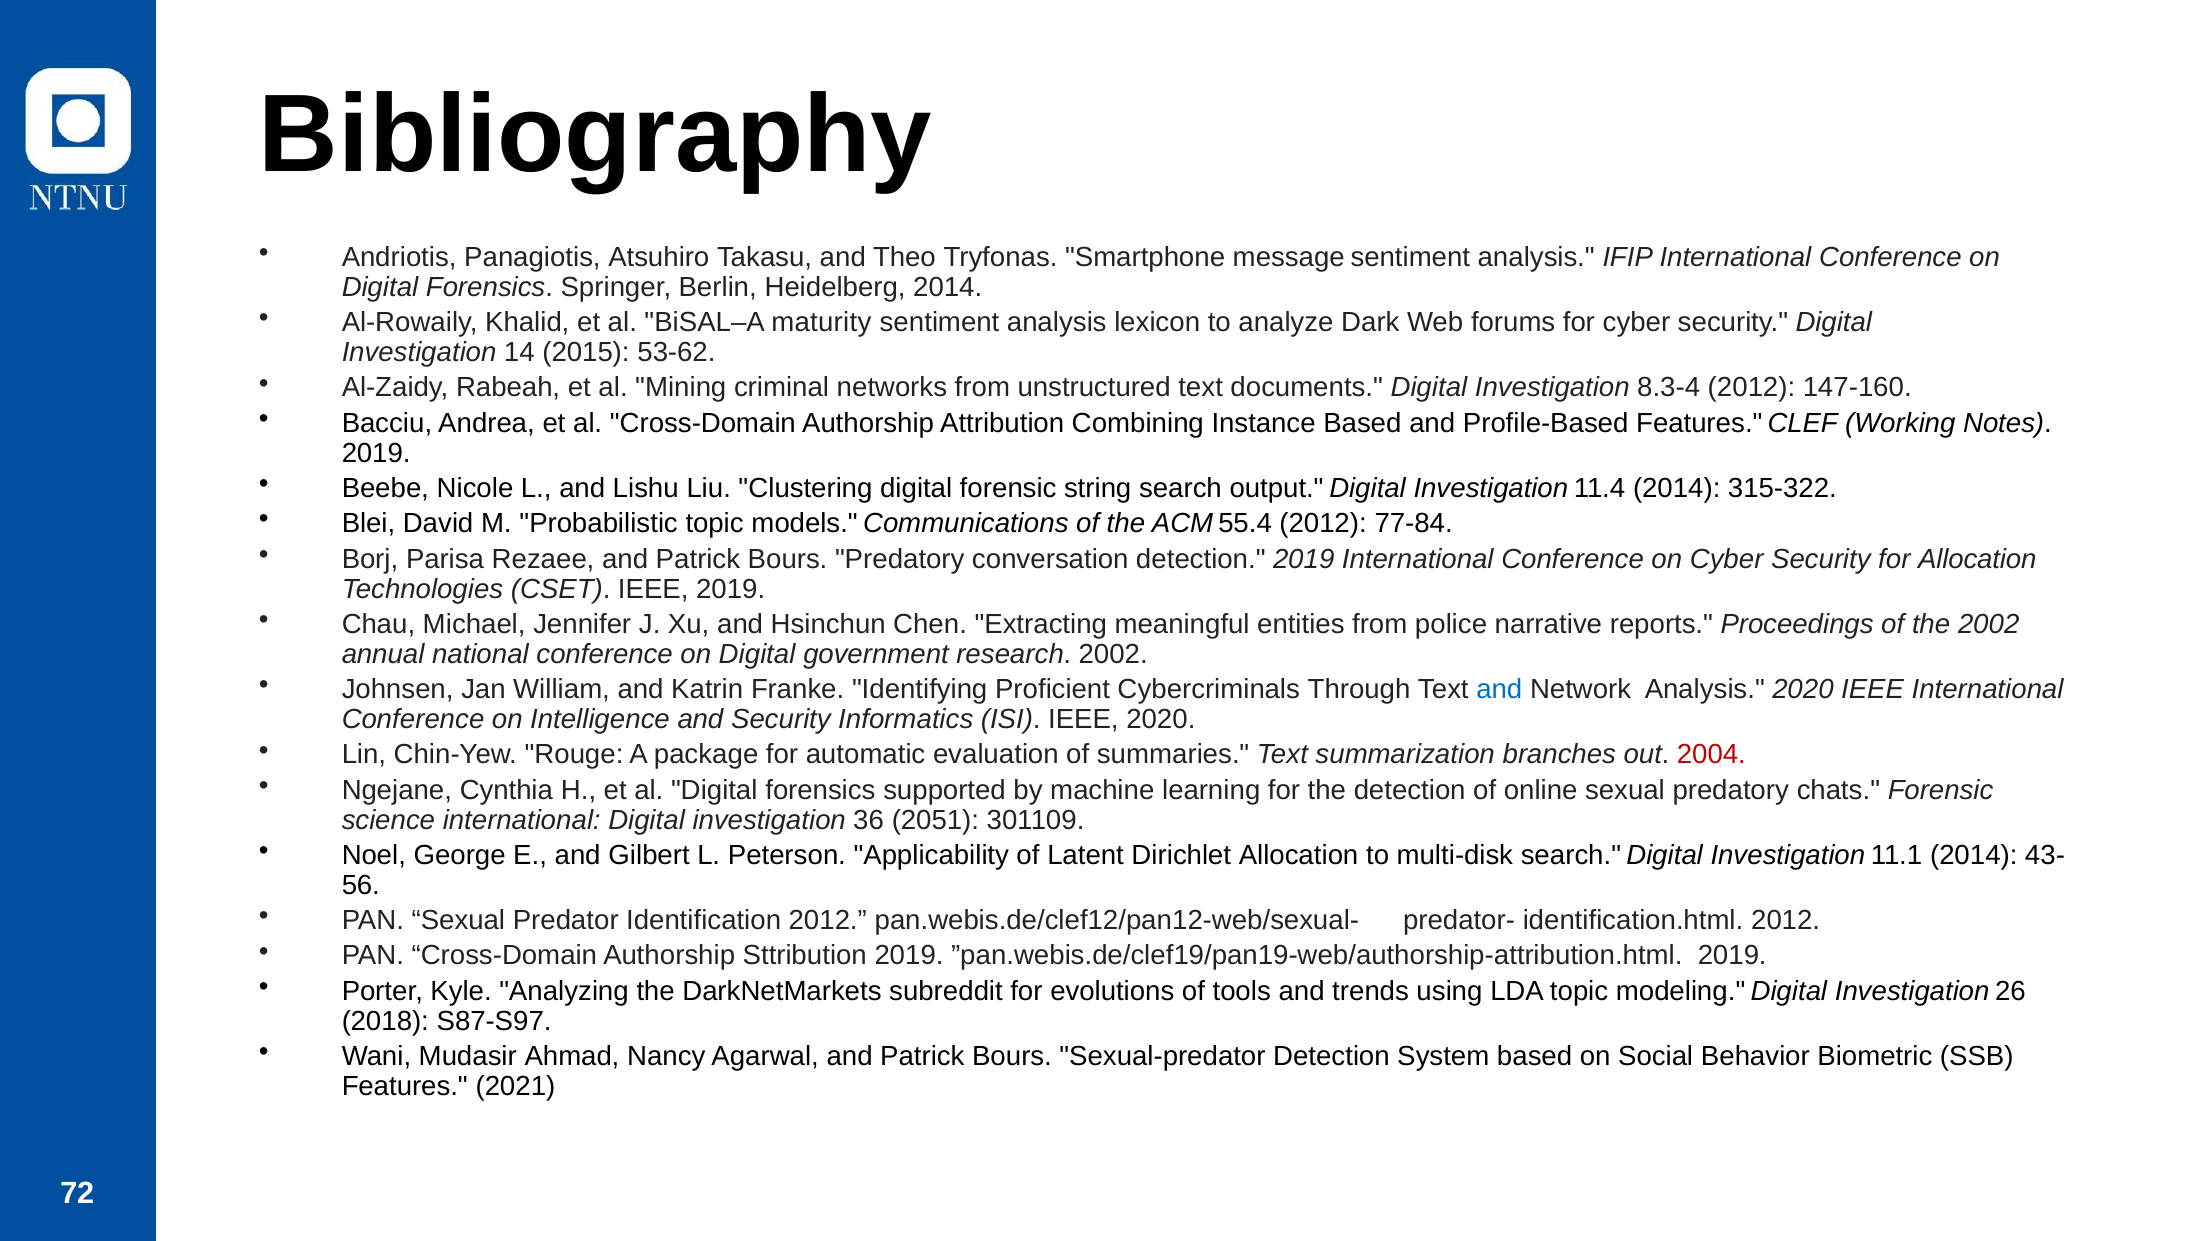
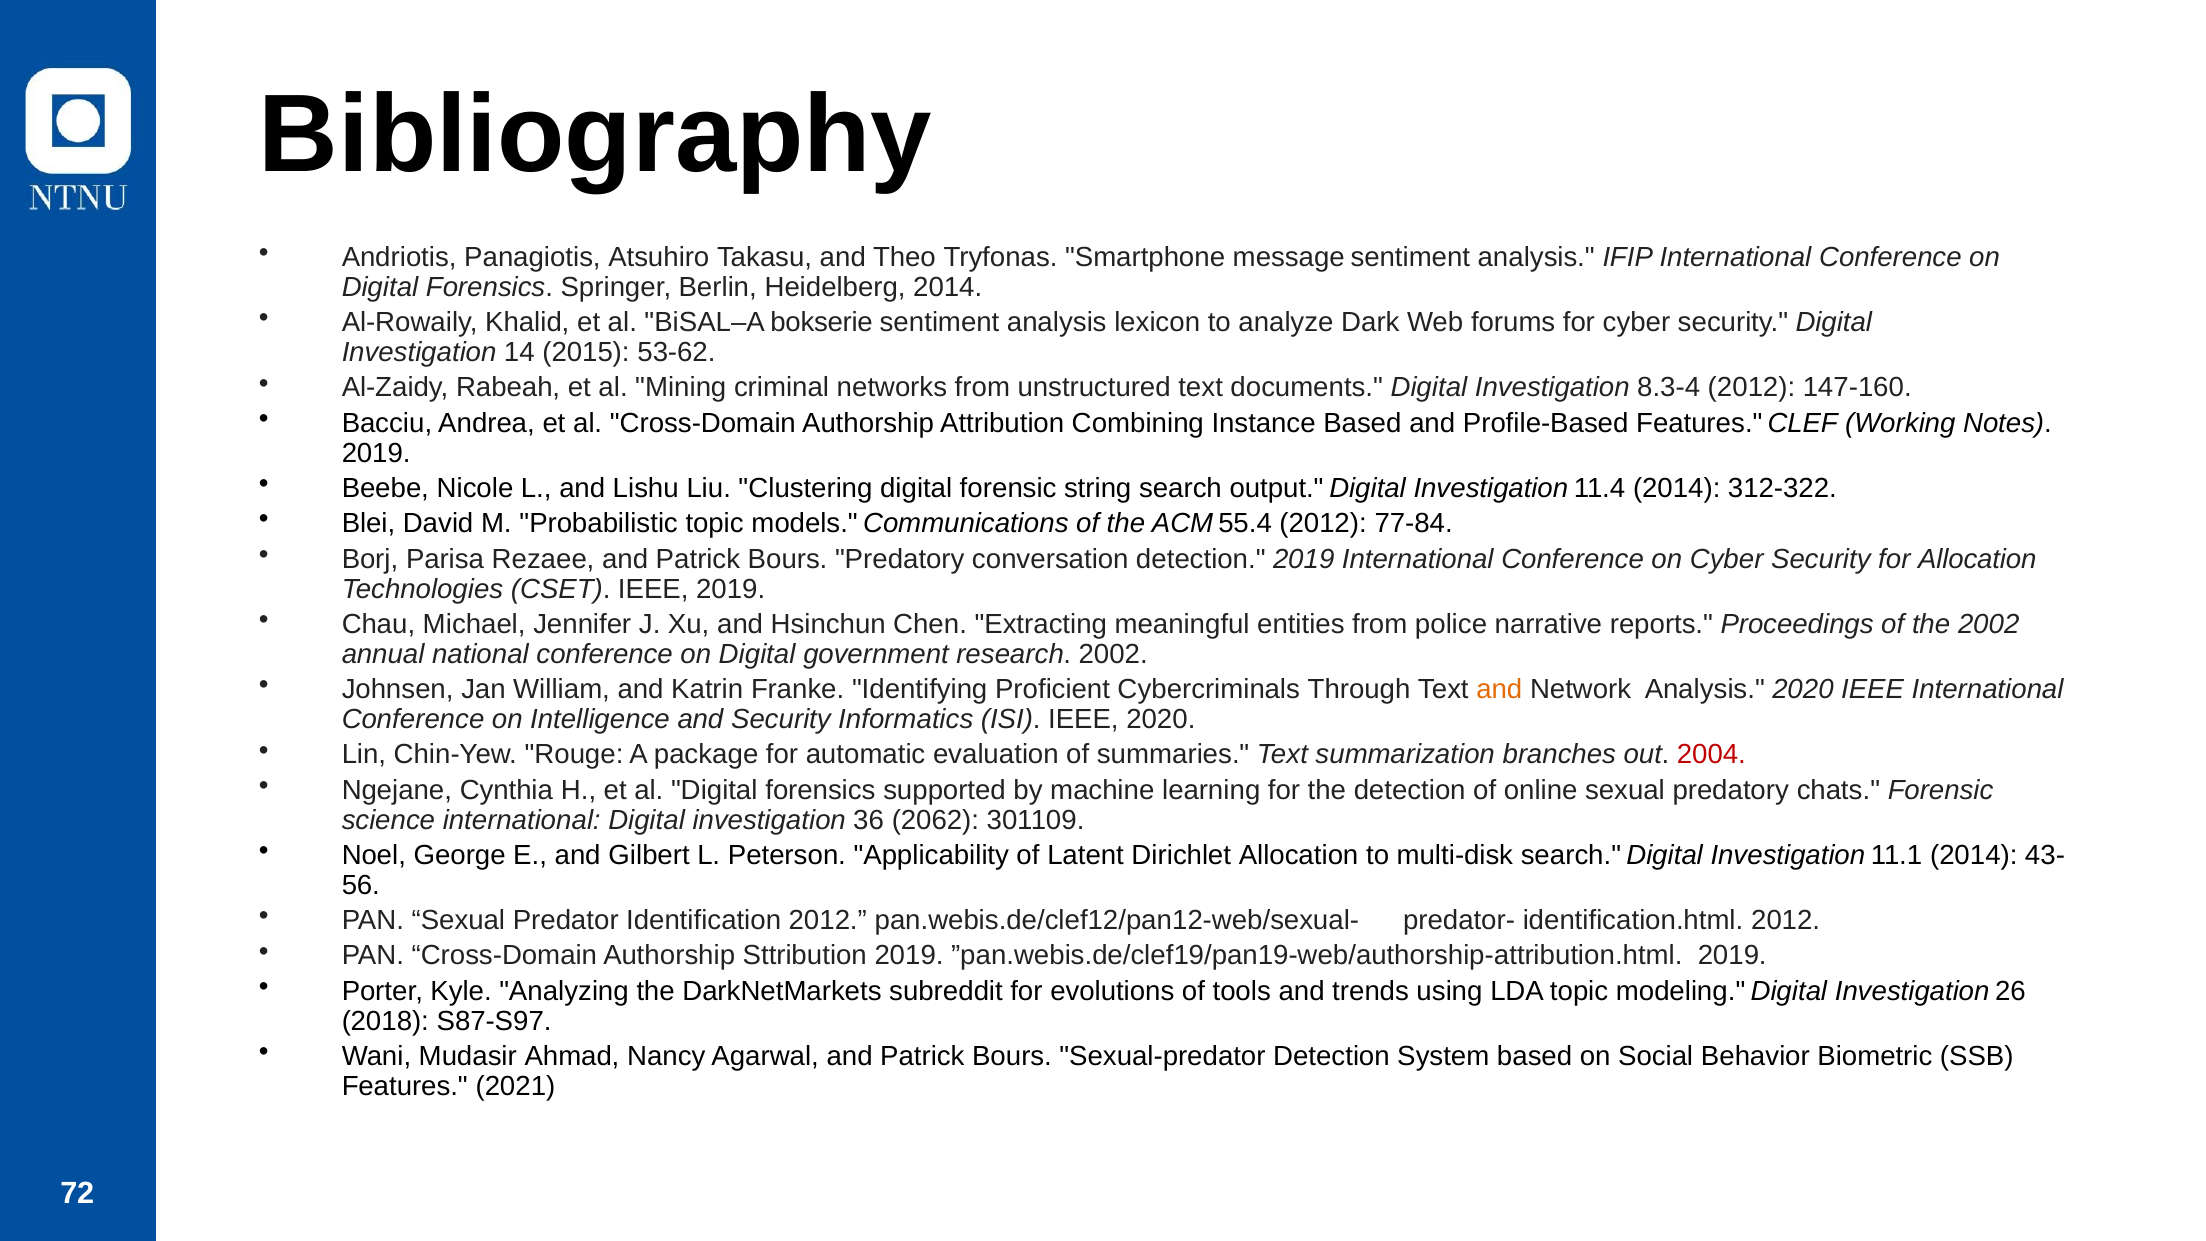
maturity: maturity -> bokserie (822, 322)
315-322: 315-322 -> 312-322 (1782, 488)
and colour: blue -> orange (1499, 689)
2051: 2051 -> 2062 (935, 820)
